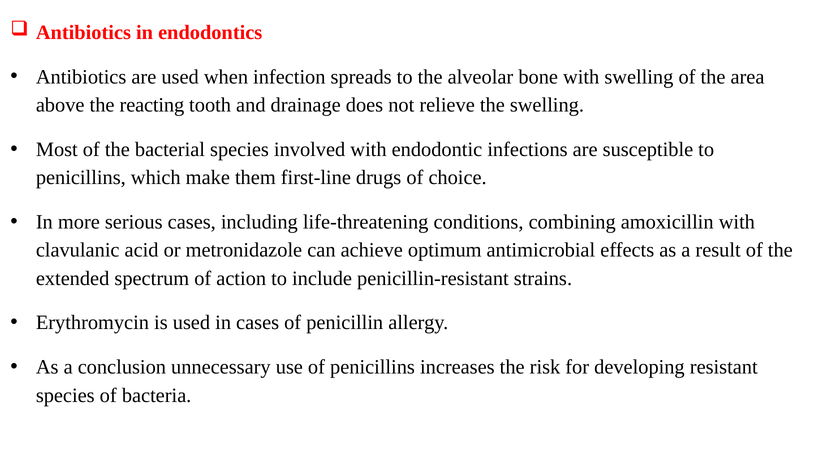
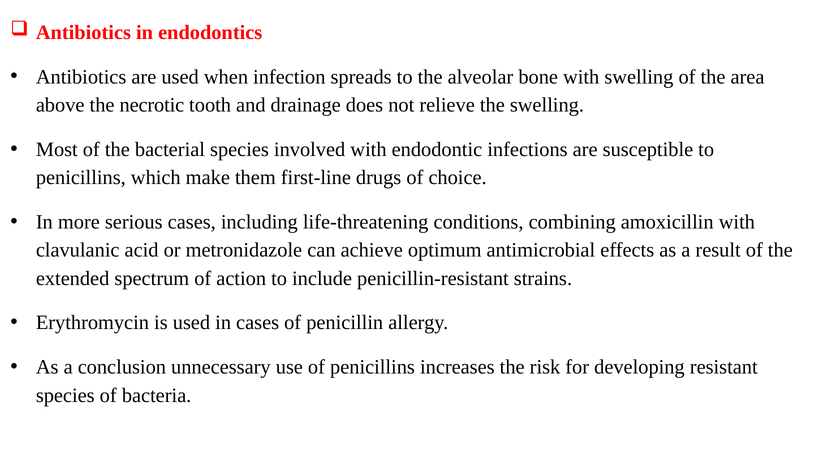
reacting: reacting -> necrotic (152, 105)
